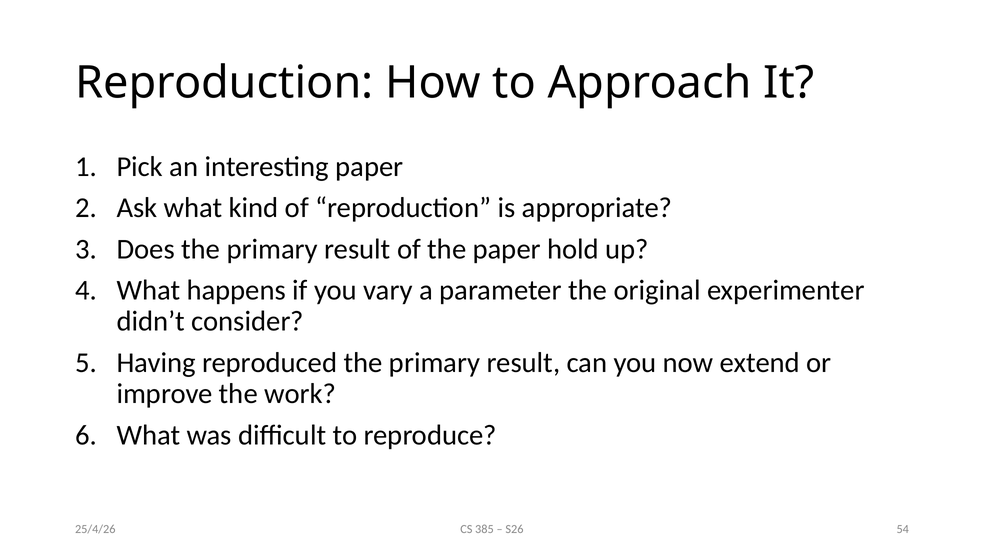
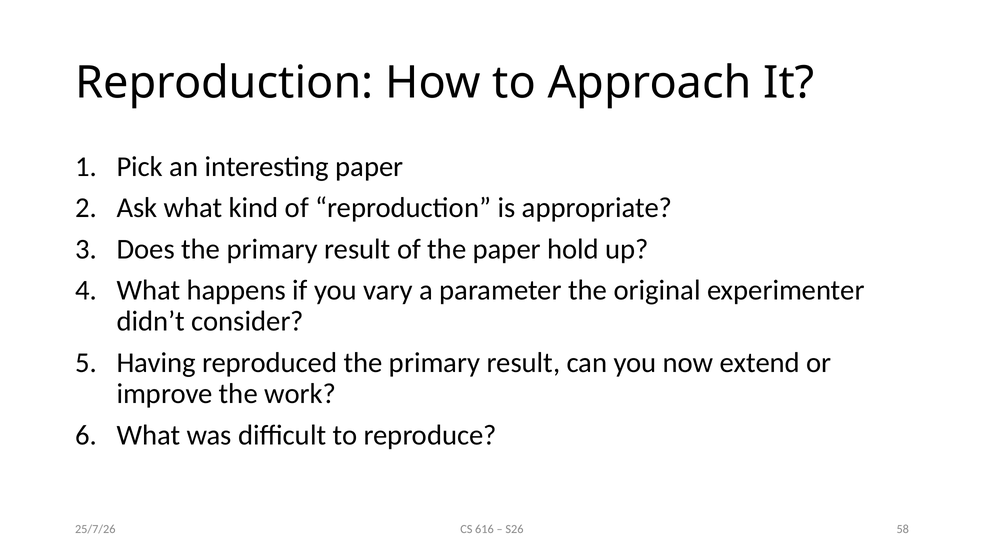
385: 385 -> 616 (484, 528)
54: 54 -> 58 (903, 528)
25/4/26: 25/4/26 -> 25/7/26 (95, 529)
